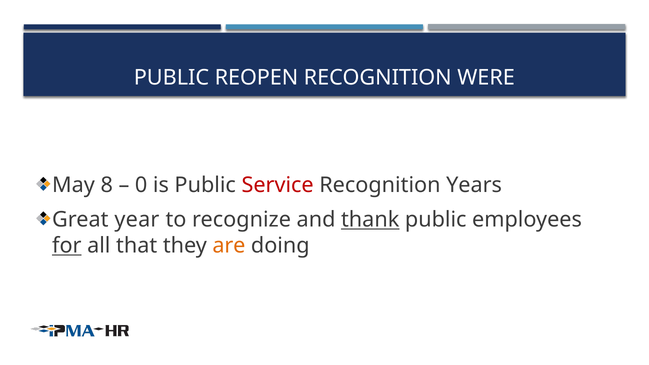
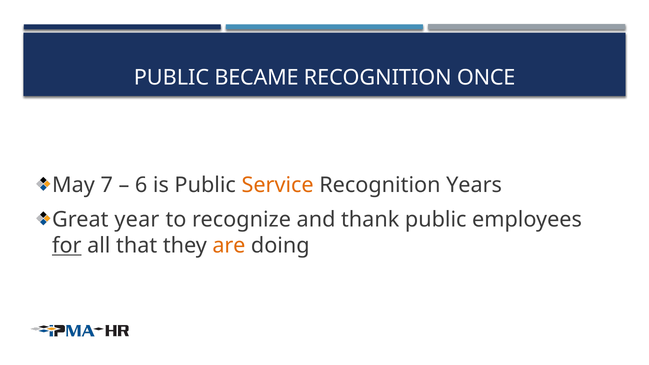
REOPEN: REOPEN -> BECAME (257, 77)
WERE: WERE -> ONCE (486, 77)
8: 8 -> 7 (107, 185)
0: 0 -> 6 (141, 185)
Service colour: red -> orange (278, 185)
thank underline: present -> none (370, 220)
